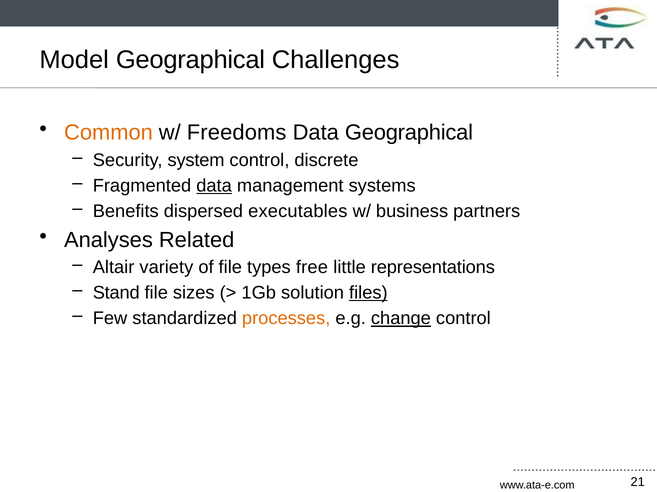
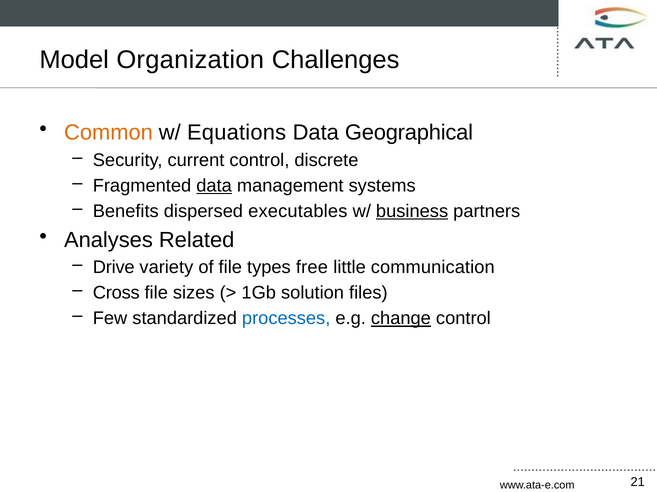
Model Geographical: Geographical -> Organization (190, 60)
Freedoms: Freedoms -> Equations (237, 133)
system: system -> current (196, 160)
business underline: none -> present (412, 212)
Altair: Altair -> Drive (114, 268)
representations: representations -> communication (433, 268)
Stand: Stand -> Cross (116, 293)
files underline: present -> none (368, 293)
processes colour: orange -> blue (286, 319)
